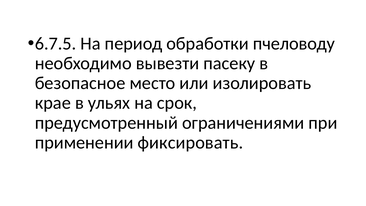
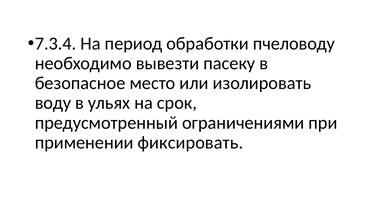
6.7.5: 6.7.5 -> 7.3.4 (56, 44)
крае: крае -> воду (53, 103)
